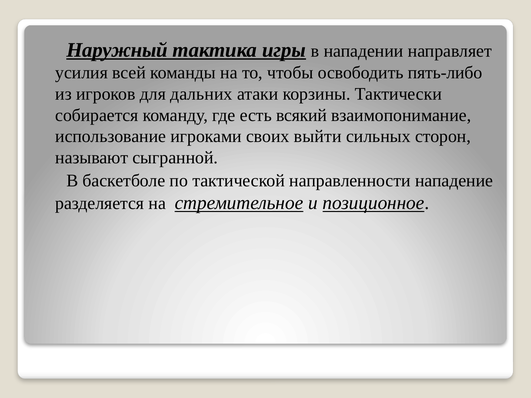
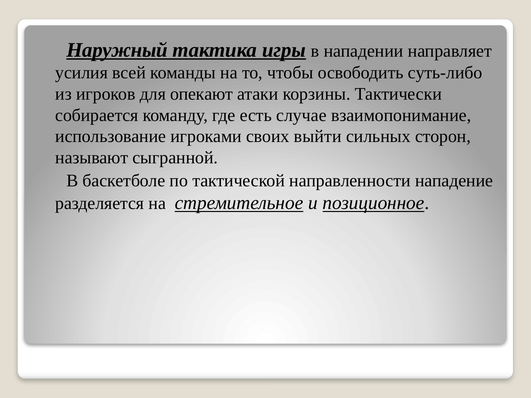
пять-либо: пять-либо -> суть-либо (445, 73)
дальних: дальних -> опекают (202, 94)
всякий: всякий -> случае (301, 115)
